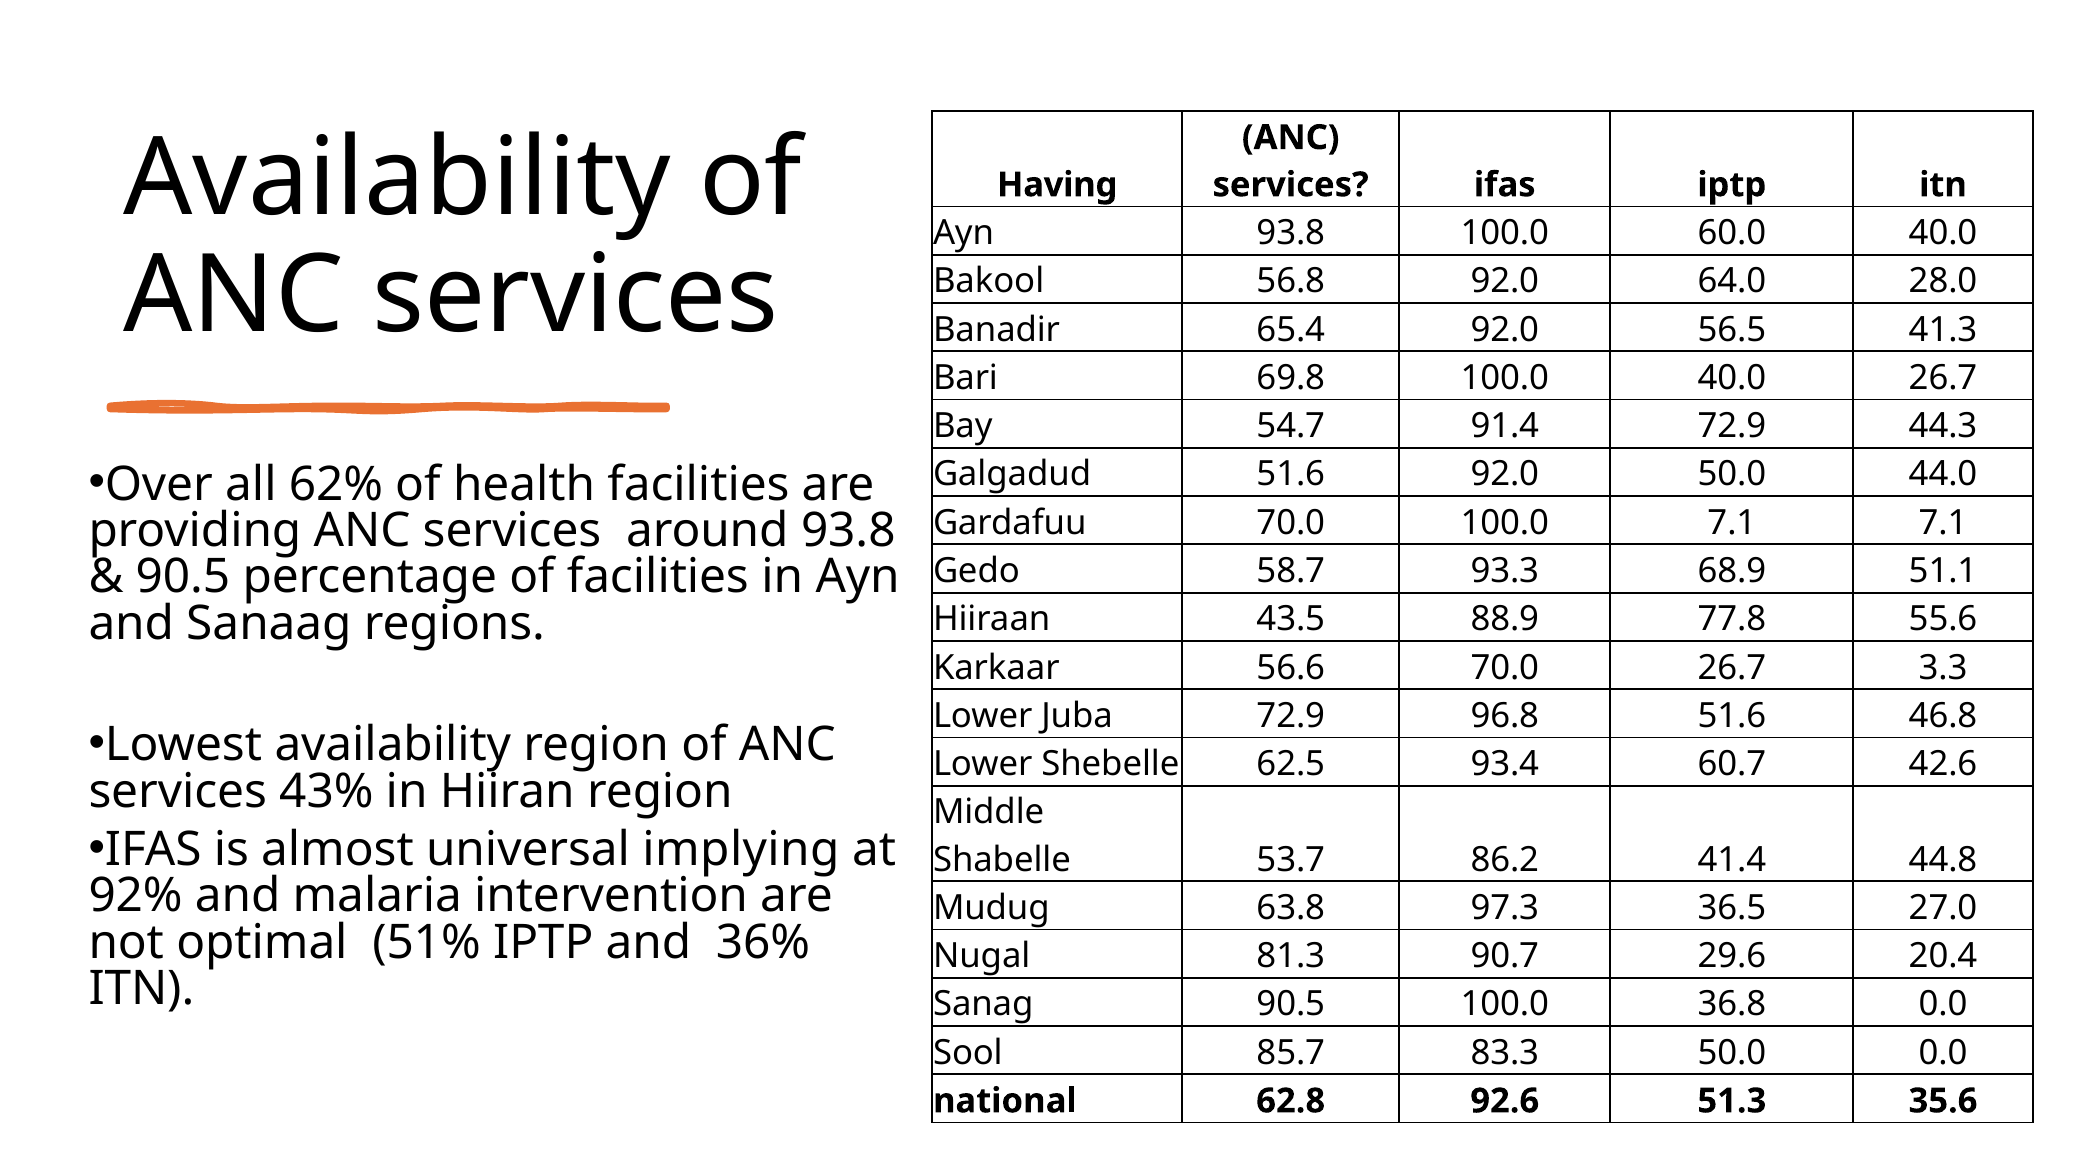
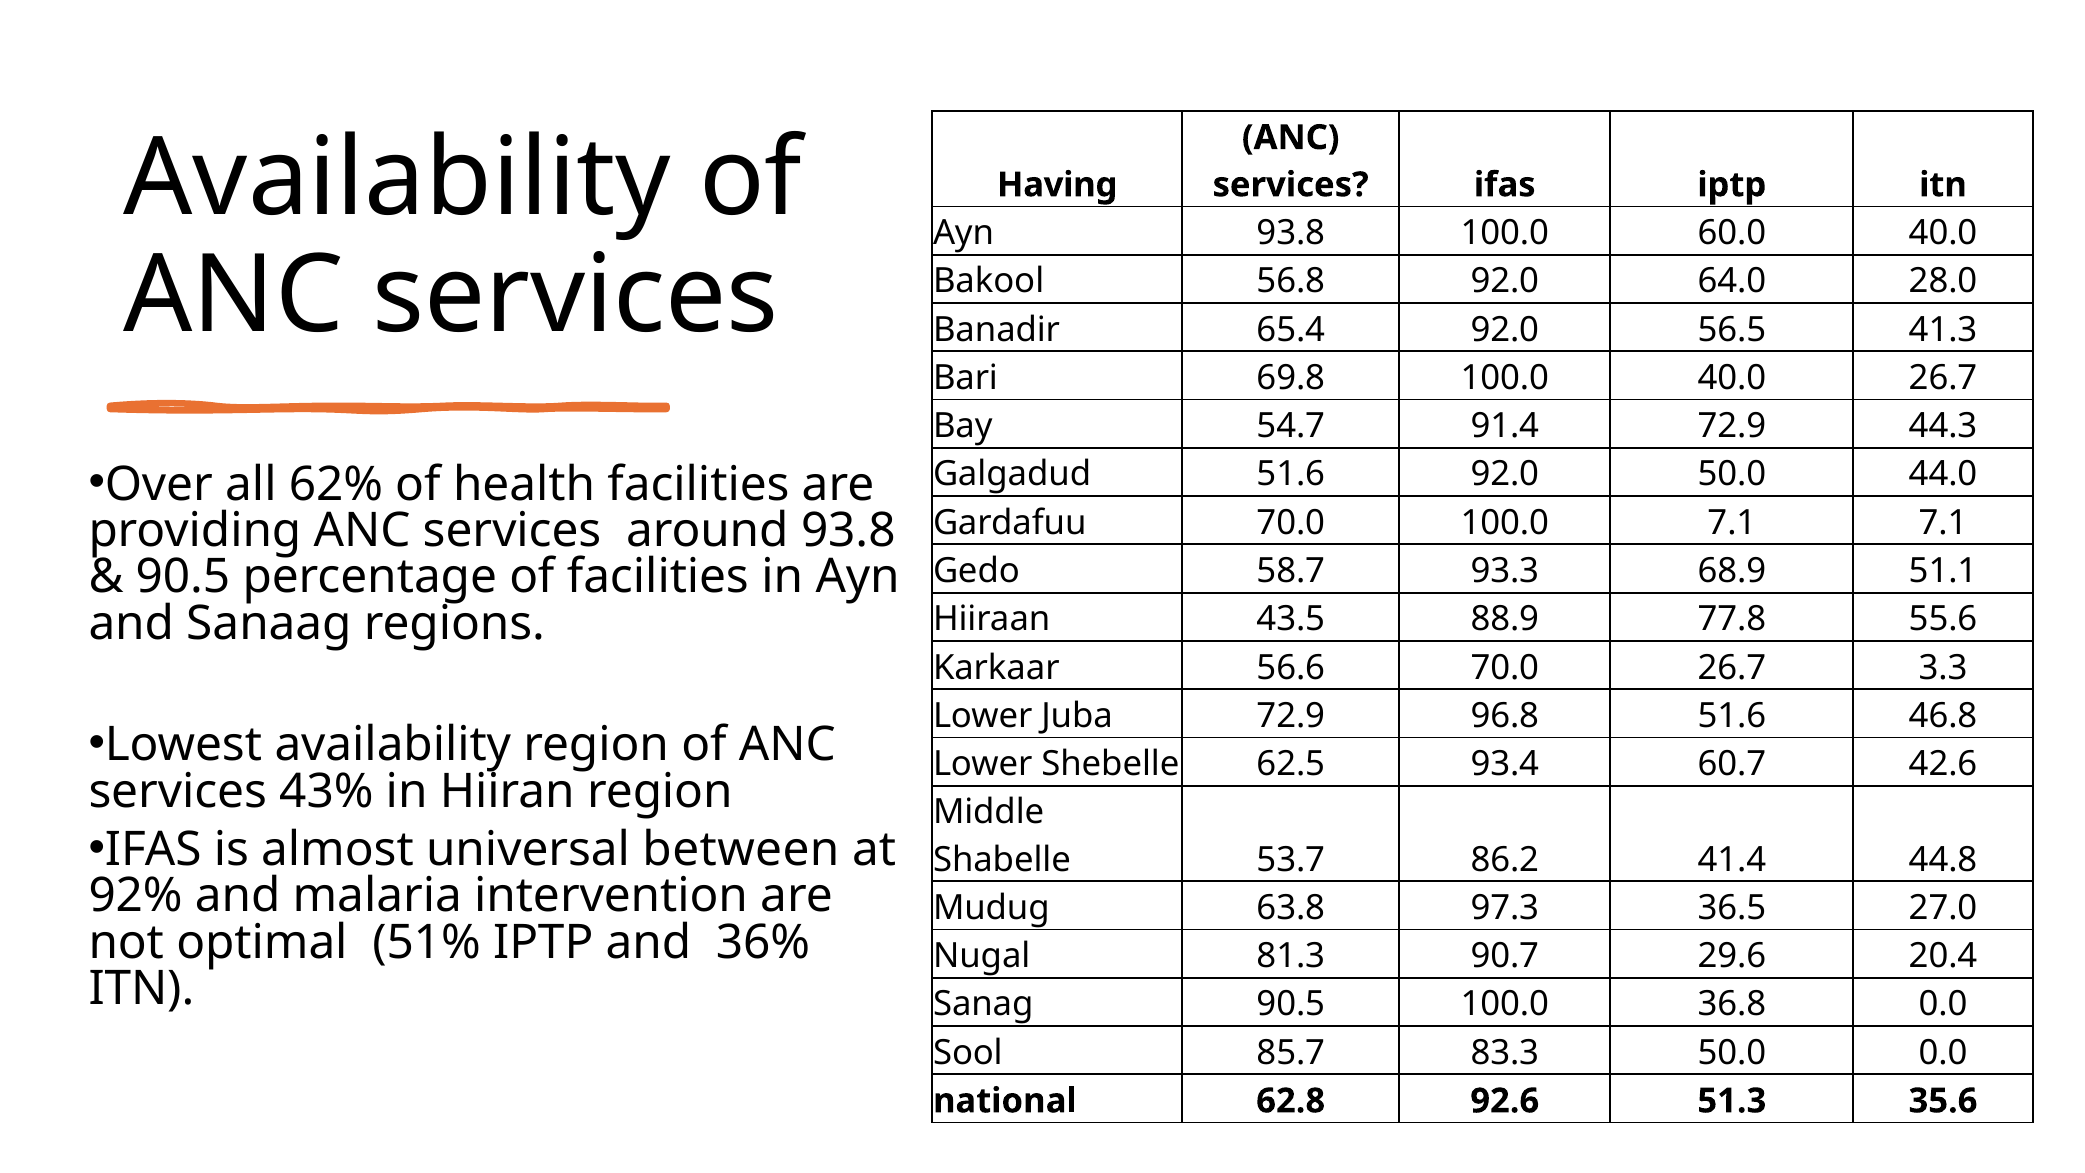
implying: implying -> between (741, 849)
